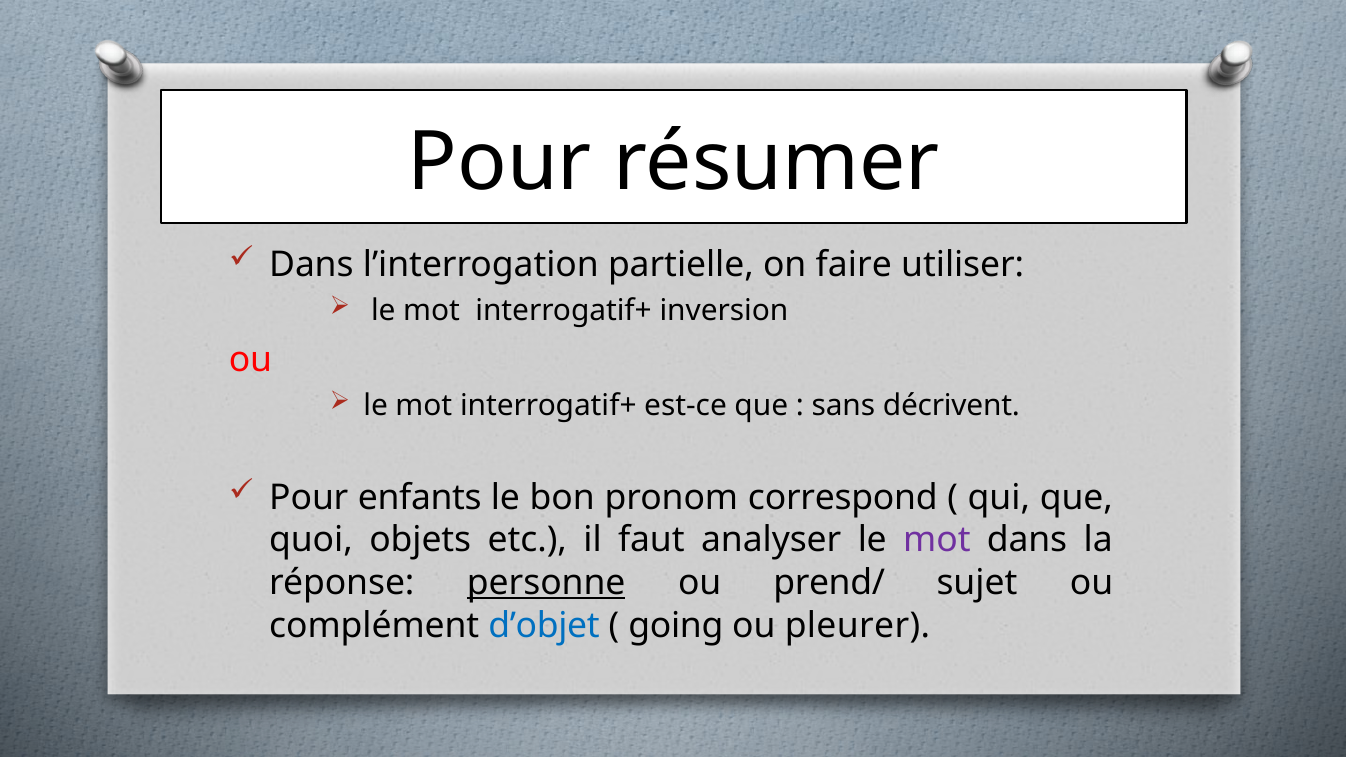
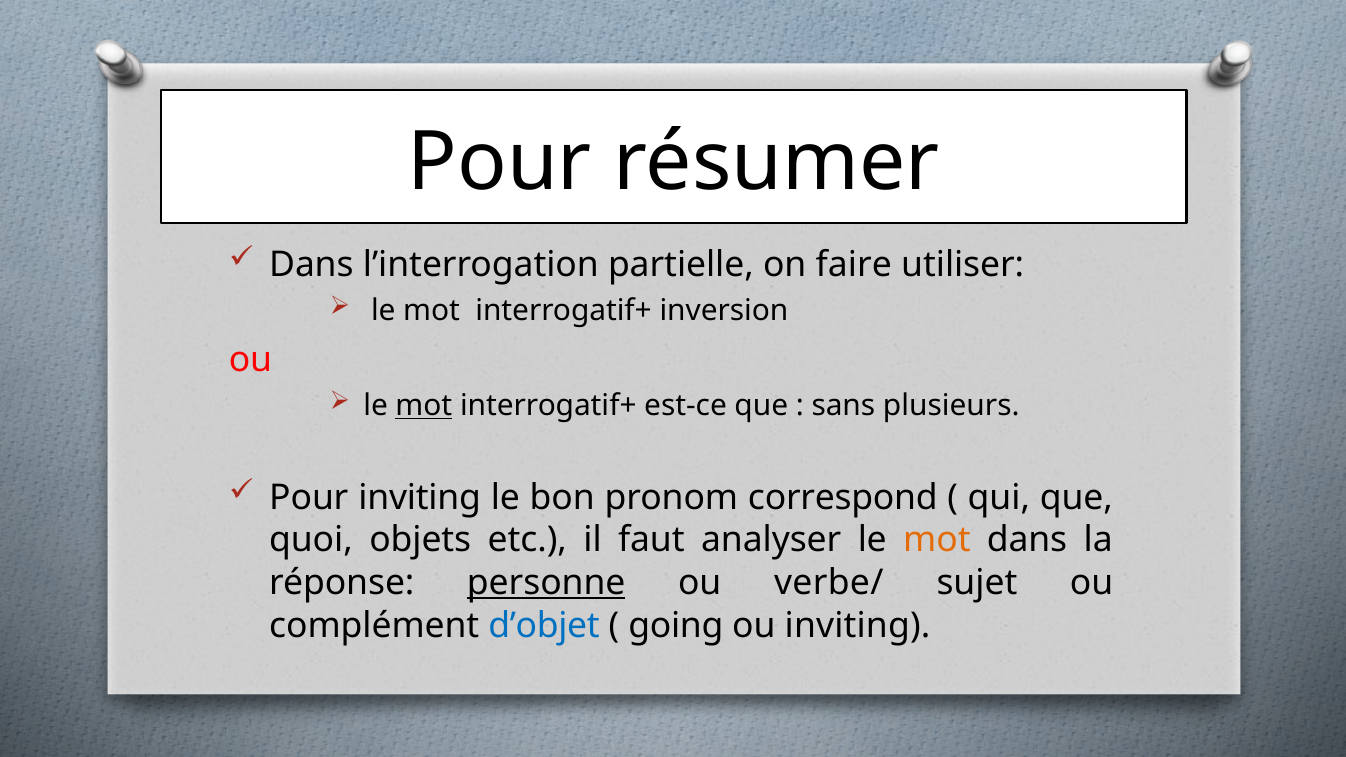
mot underline: none -> present (424, 406)
décrivent: décrivent -> plusieurs (951, 406)
Pour enfants: enfants -> inviting (420, 498)
mot colour: purple -> orange (937, 540)
prend/: prend/ -> verbe/ (829, 583)
ou pleurer: pleurer -> inviting (858, 625)
